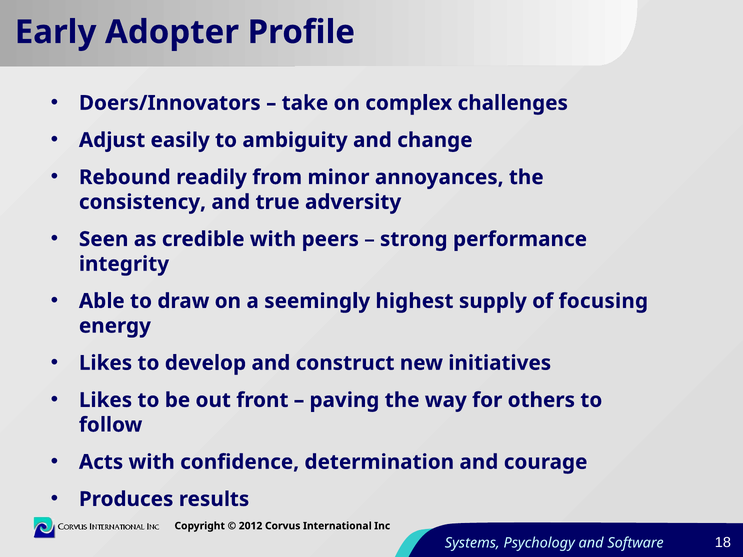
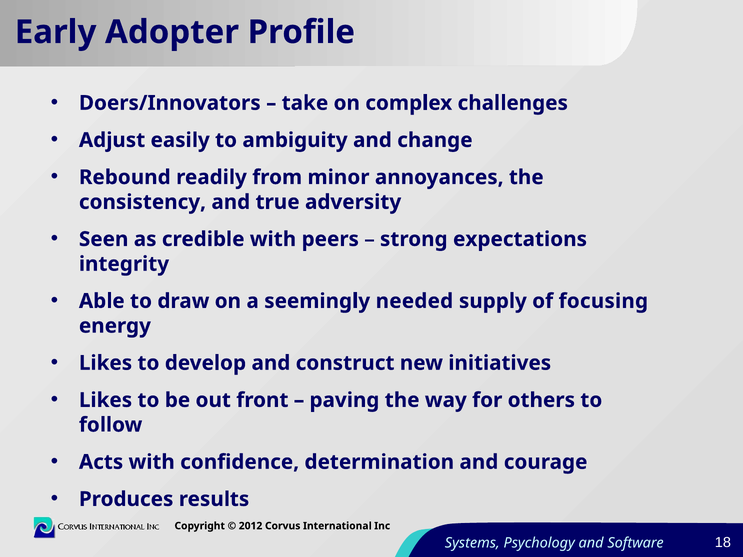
performance: performance -> expectations (520, 239)
highest: highest -> needed (414, 301)
